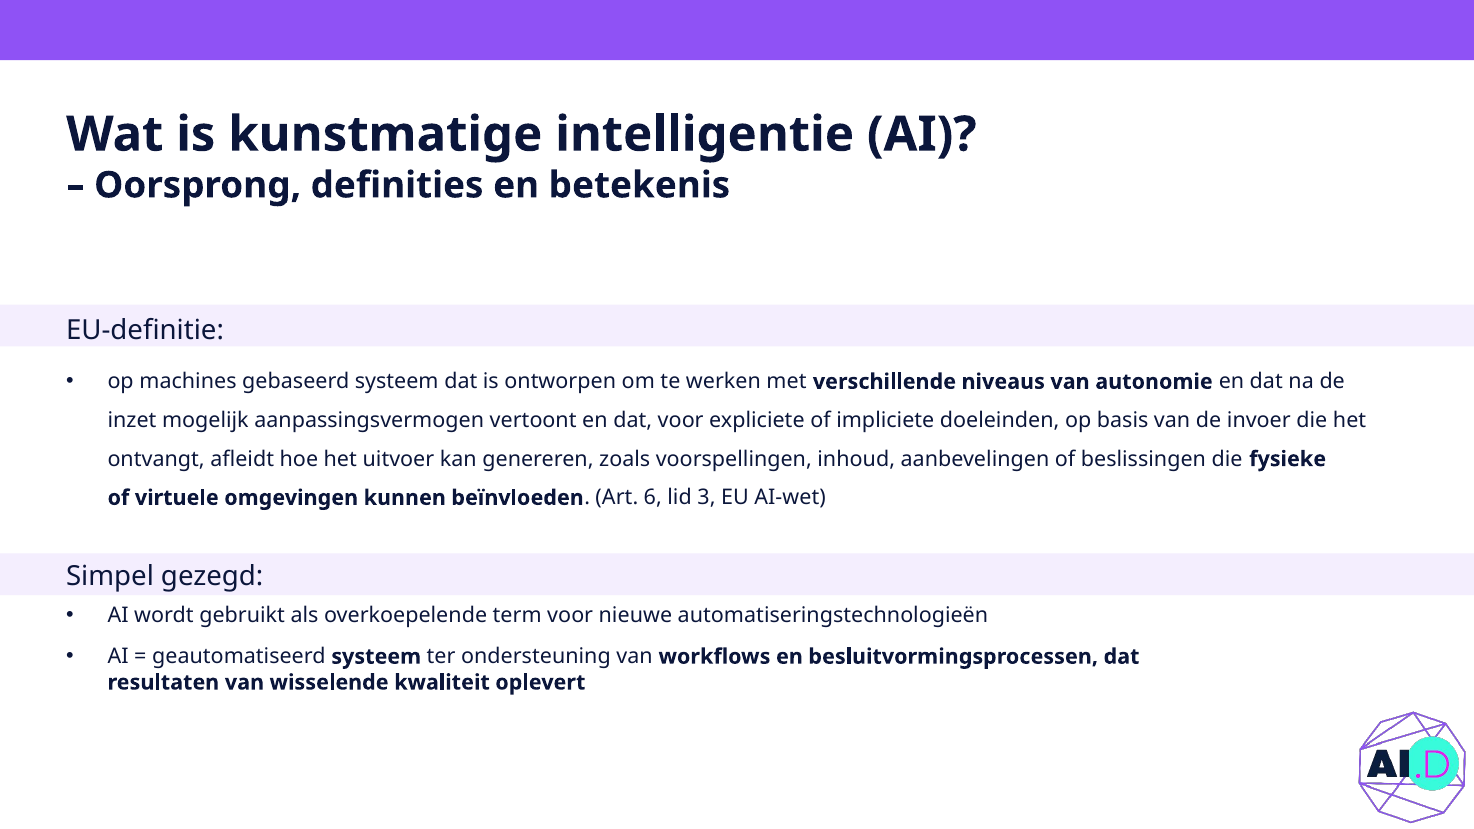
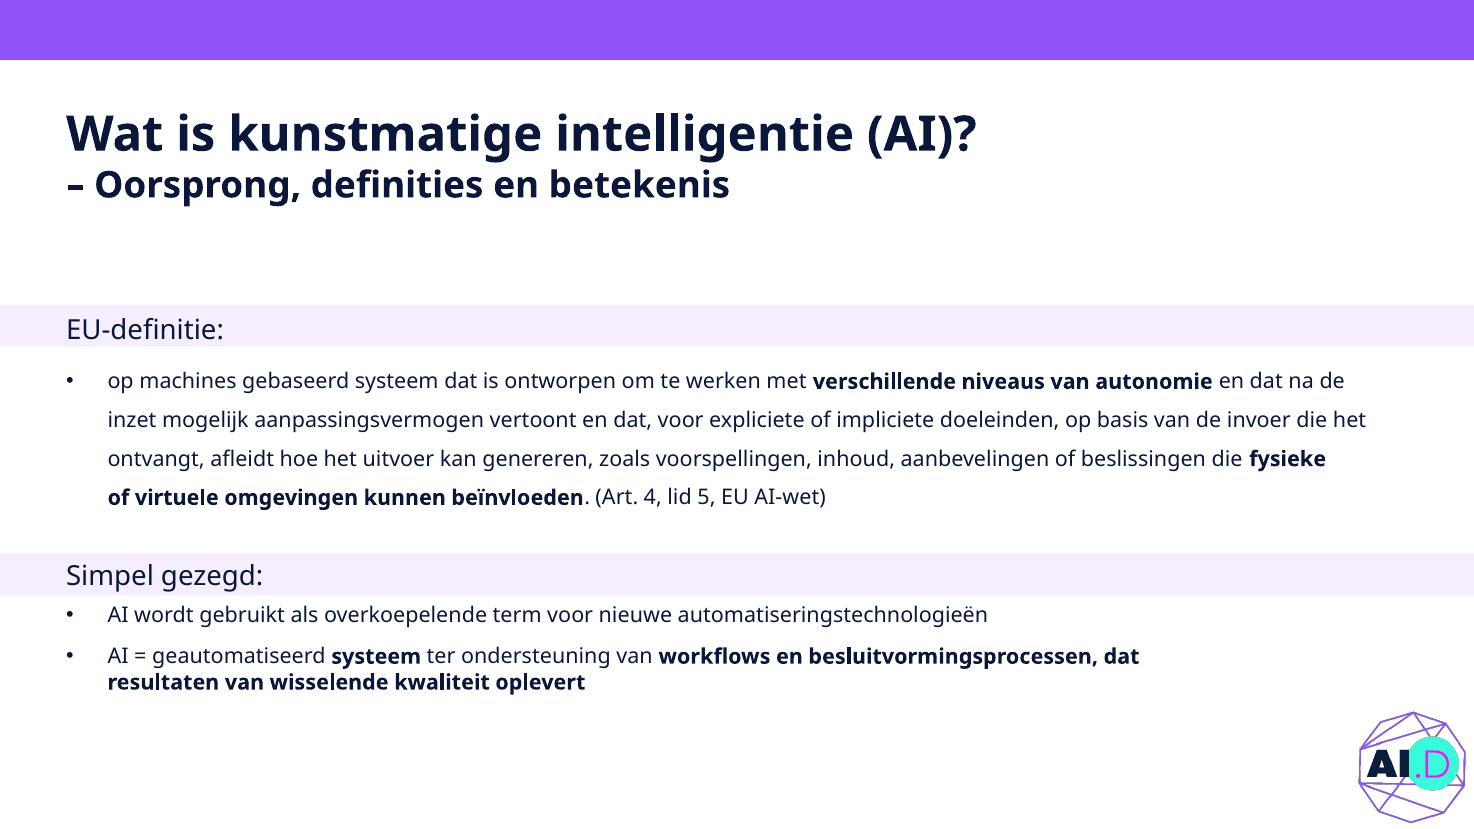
6: 6 -> 4 (653, 498)
3: 3 -> 5 (707, 498)
